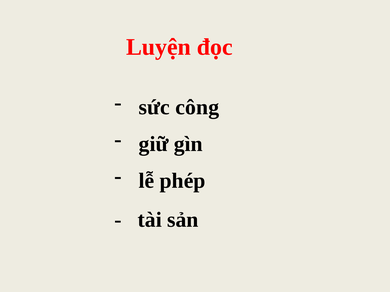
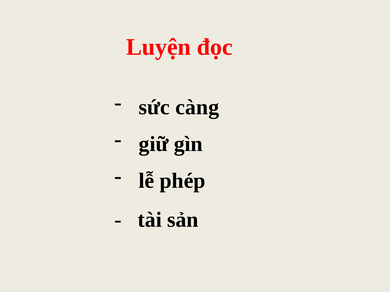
công: công -> càng (197, 107)
